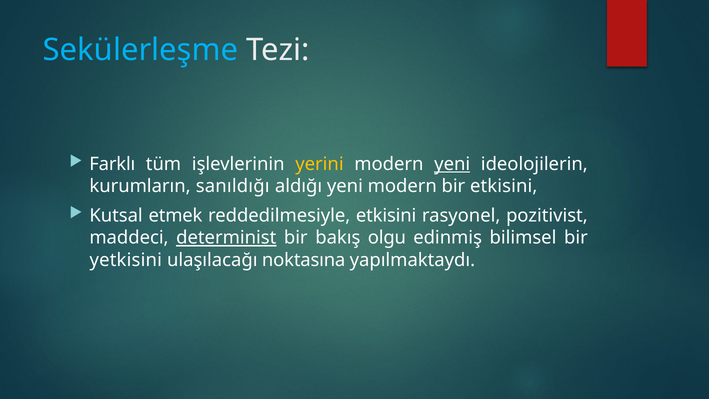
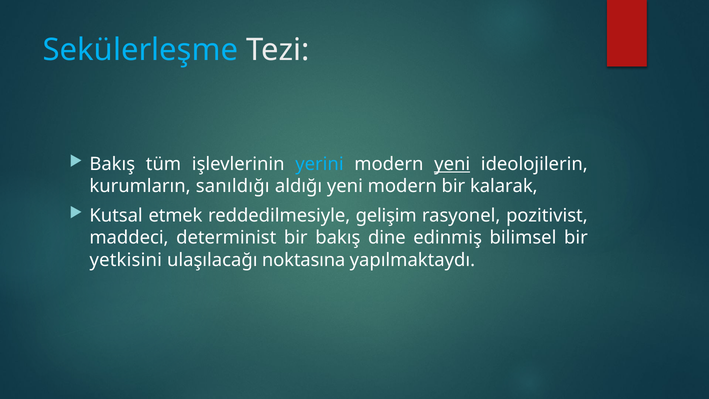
Farklı: Farklı -> Bakış (112, 164)
yerini colour: yellow -> light blue (319, 164)
bir etkisini: etkisini -> kalarak (504, 186)
reddedilmesiyle etkisini: etkisini -> gelişim (386, 216)
determinist underline: present -> none (226, 238)
olgu: olgu -> dine (387, 238)
